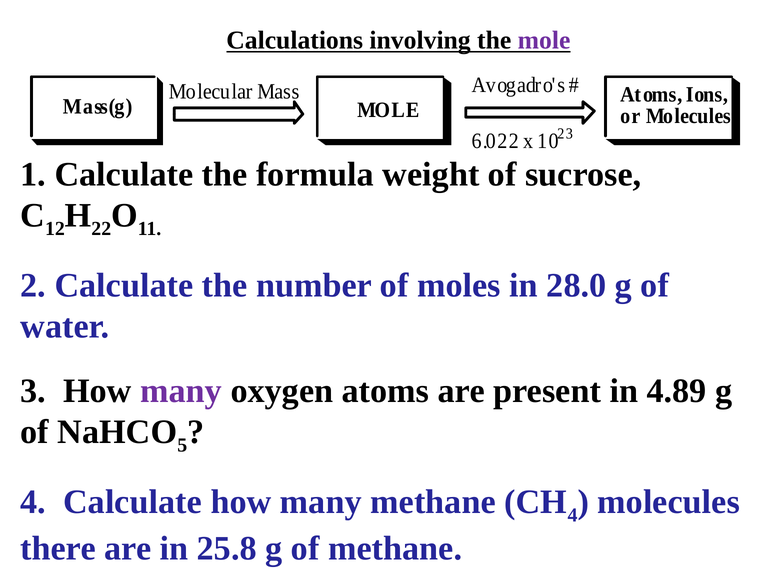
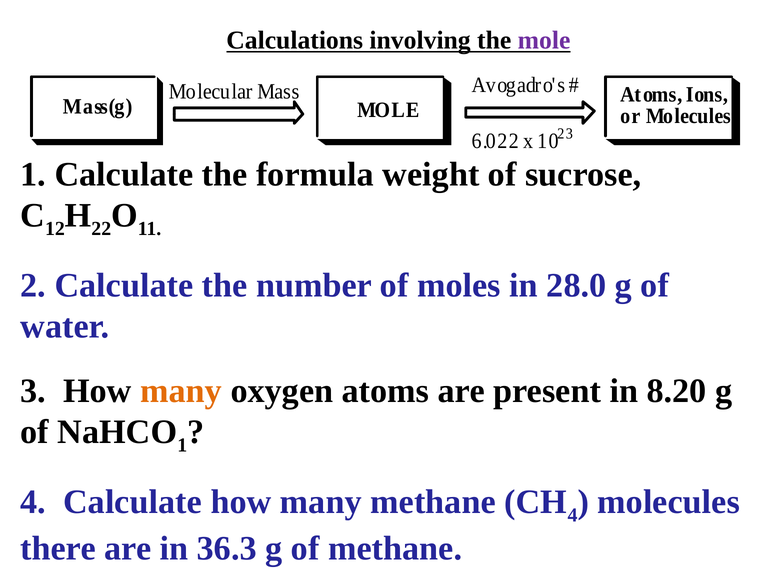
many colour: purple -> orange (181, 390)
4.89: 4.89 -> 8.20 (677, 390)
5: 5 -> 1 (182, 445)
25.8: 25.8 -> 36.3 (227, 548)
